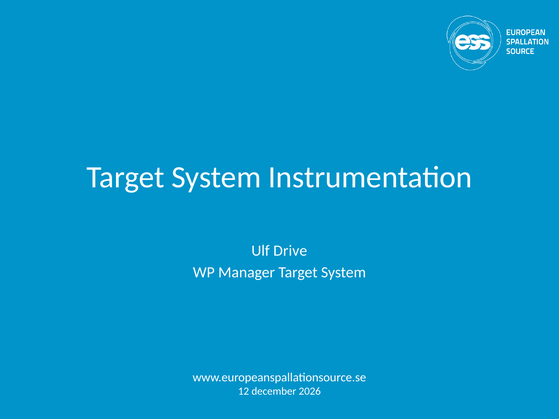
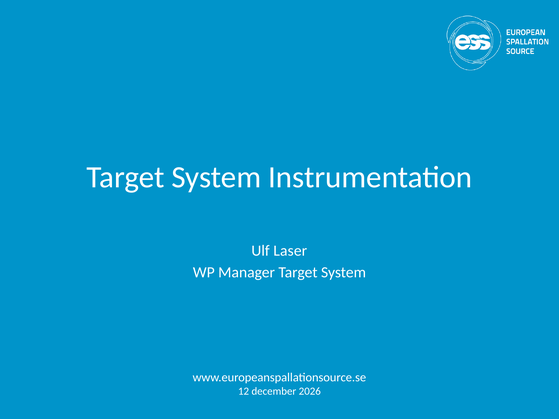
Drive: Drive -> Laser (290, 251)
